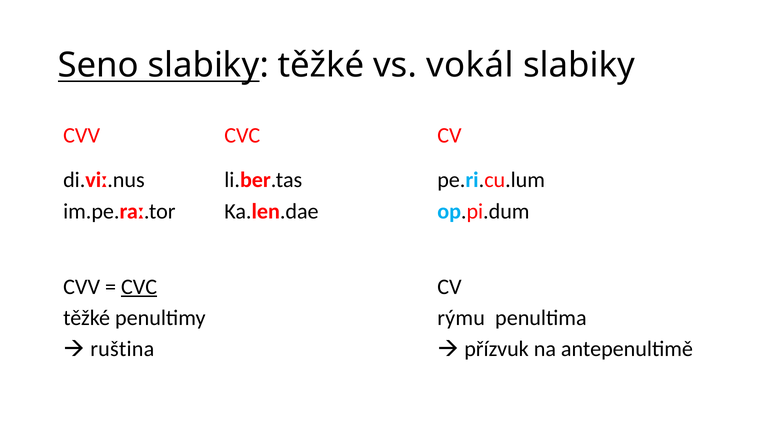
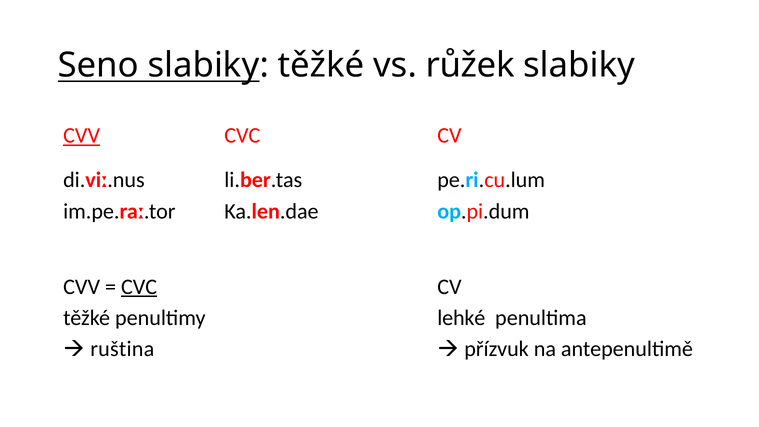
vokál: vokál -> růžek (470, 65)
CVV underline: none -> present (82, 136)
rýmu: rýmu -> lehké (461, 318)
